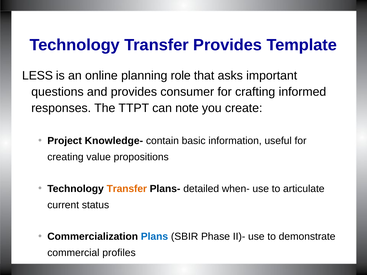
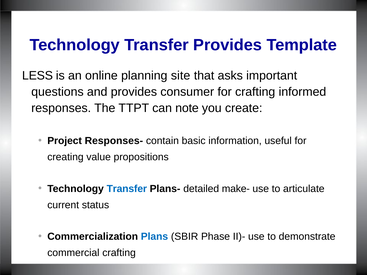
role: role -> site (181, 76)
Knowledge-: Knowledge- -> Responses- (114, 141)
Transfer colour: orange -> blue (127, 189)
when-: when- -> make- (236, 189)
commercial profiles: profiles -> crafting (119, 253)
